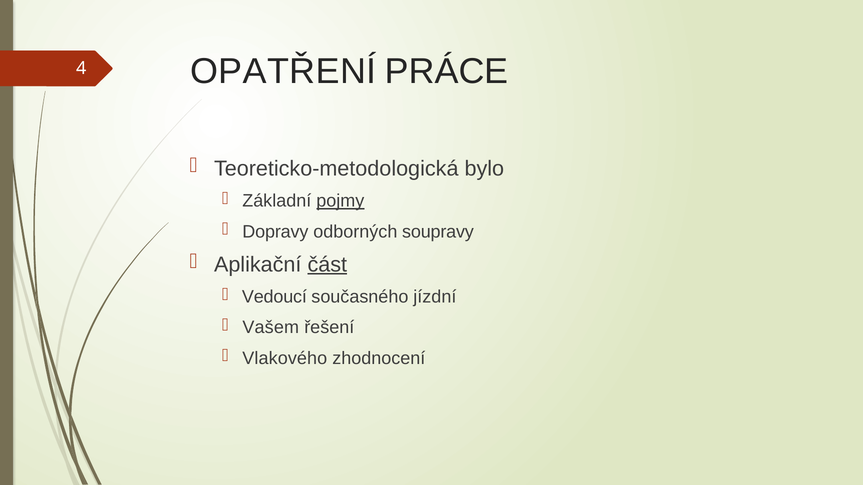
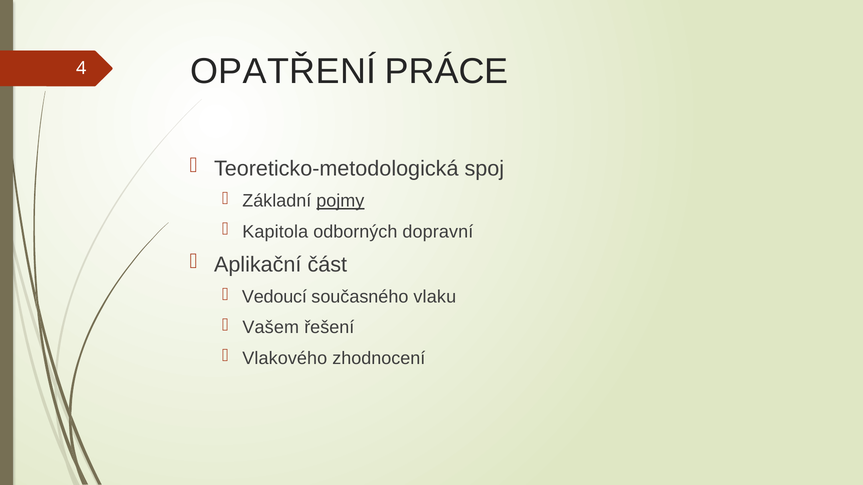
bylo: bylo -> spoj (484, 169)
Dopravy: Dopravy -> Kapitola (275, 232)
soupravy: soupravy -> dopravní (438, 232)
část underline: present -> none (327, 265)
jízdní: jízdní -> vlaku (435, 297)
